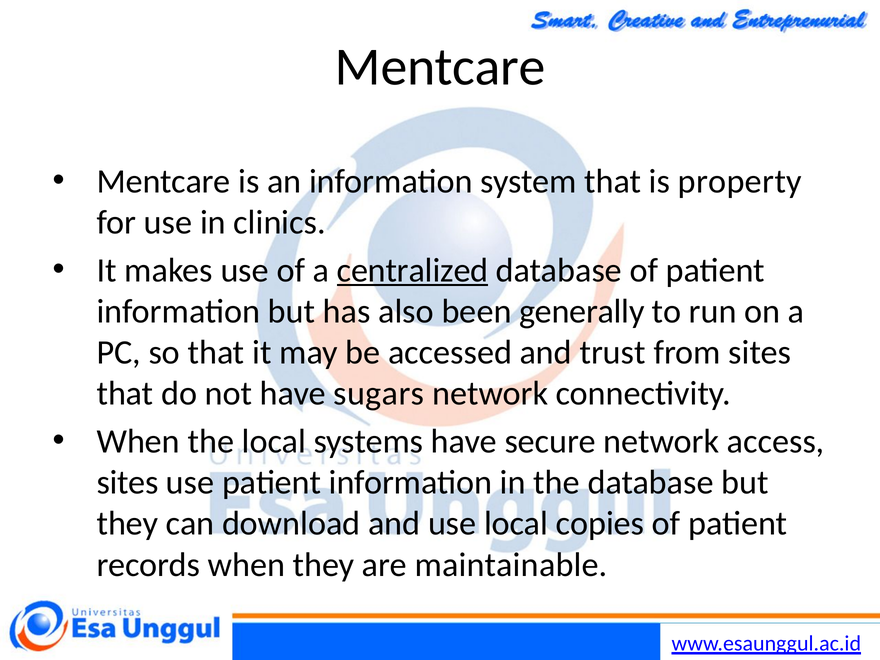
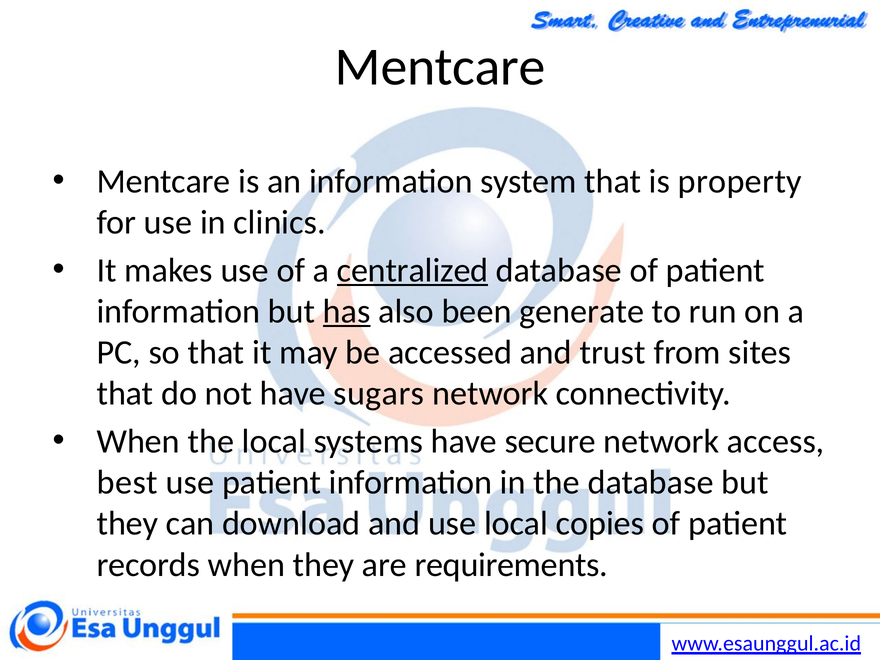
has underline: none -> present (347, 311)
generally: generally -> generate (582, 311)
sites: sites -> best (127, 483)
maintainable: maintainable -> requirements (511, 565)
